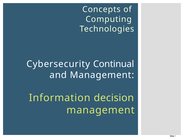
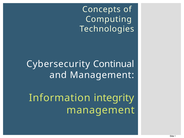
decision: decision -> integrity (114, 98)
